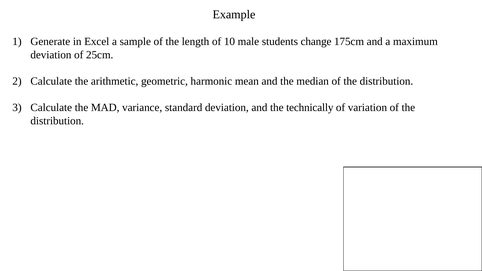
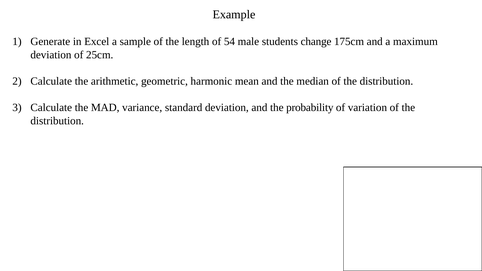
10: 10 -> 54 (229, 41)
technically: technically -> probability (310, 108)
